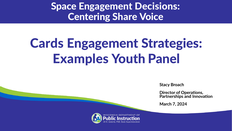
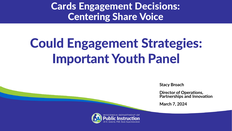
Space: Space -> Cards (64, 6)
Cards: Cards -> Could (47, 43)
Examples: Examples -> Important (81, 59)
